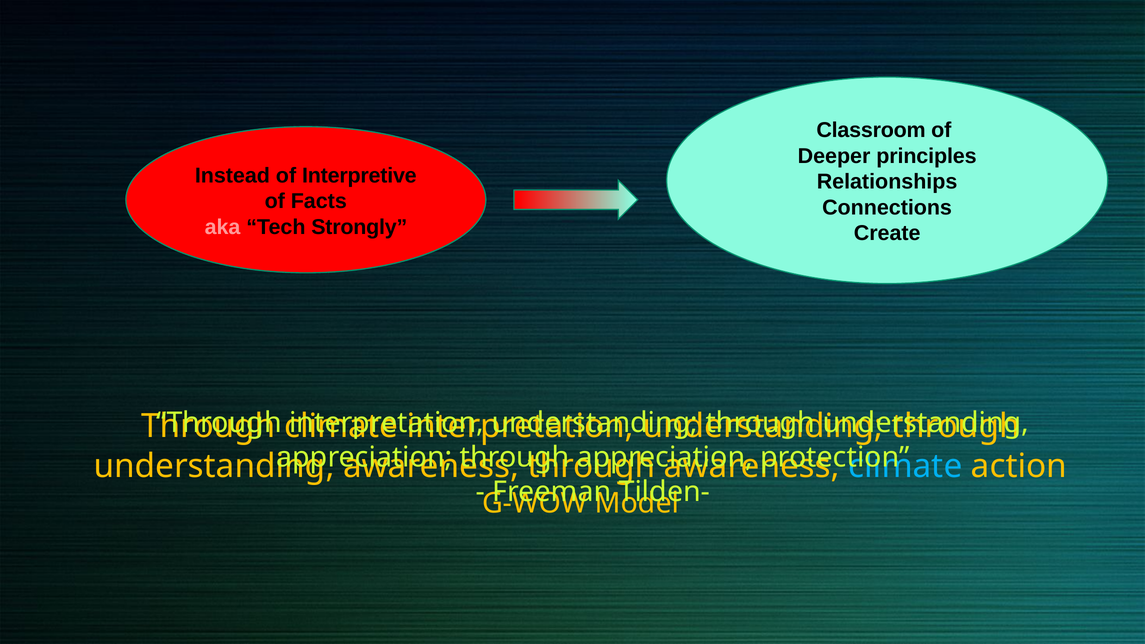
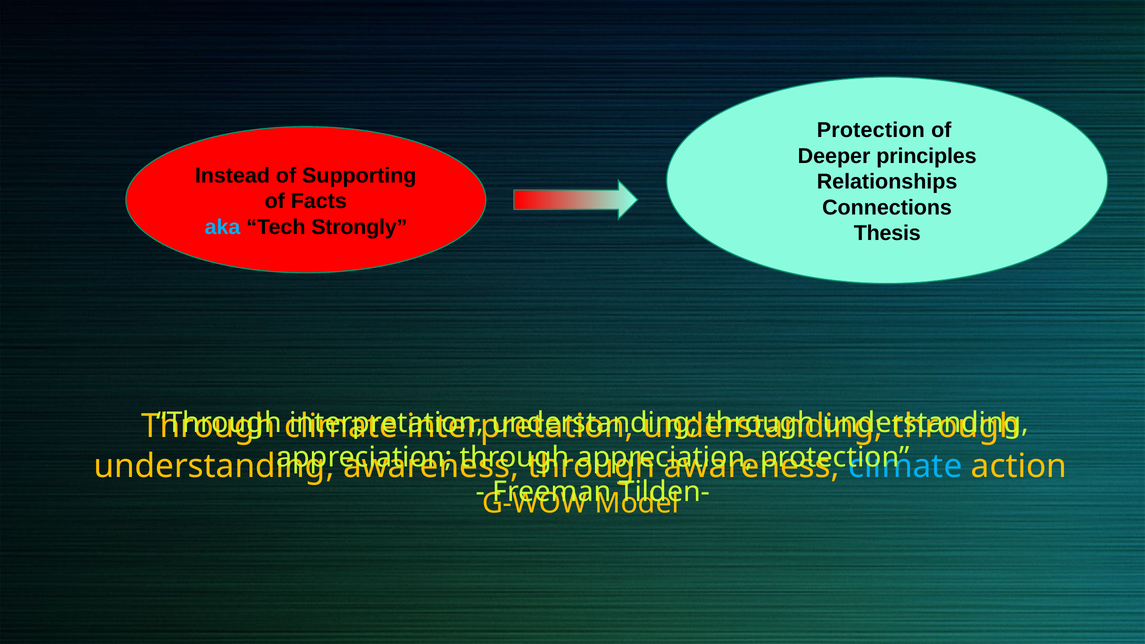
Classroom: Classroom -> Protection (871, 130)
Interpretive: Interpretive -> Supporting (359, 175)
aka colour: pink -> light blue (223, 227)
Create: Create -> Thesis (887, 233)
